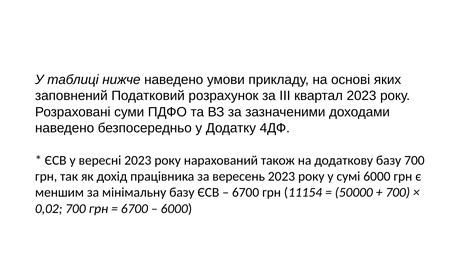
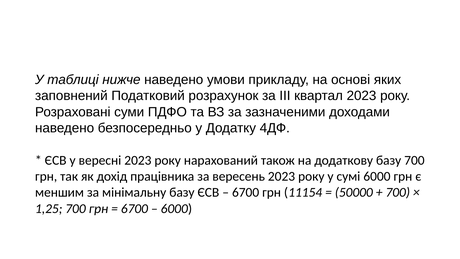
0,02: 0,02 -> 1,25 (49, 208)
